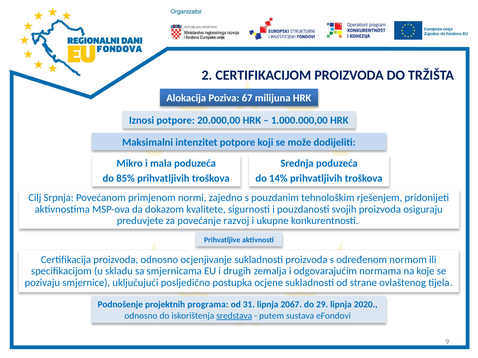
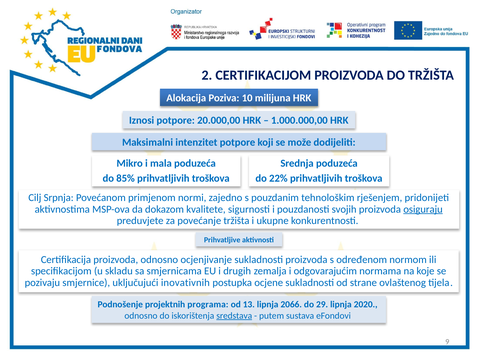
67: 67 -> 10 (247, 98)
14%: 14% -> 22% (278, 179)
osiguraju underline: none -> present (423, 210)
povećanje razvoj: razvoj -> tržišta (236, 221)
posljedično: posljedično -> inovativnih (185, 283)
31: 31 -> 13 (249, 305)
2067: 2067 -> 2066 (291, 305)
